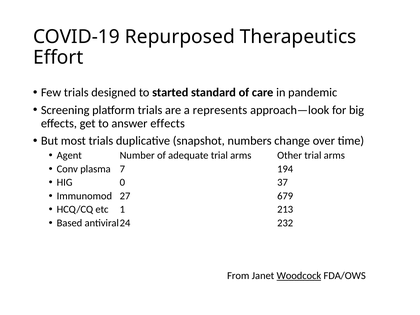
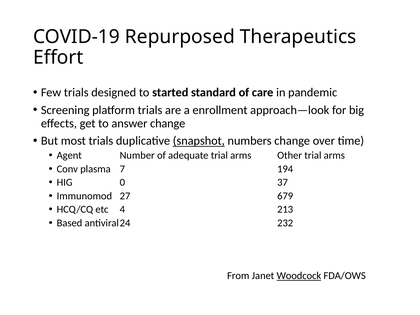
represents: represents -> enrollment (220, 110)
answer effects: effects -> change (168, 123)
snapshot underline: none -> present (199, 141)
1: 1 -> 4 (122, 210)
